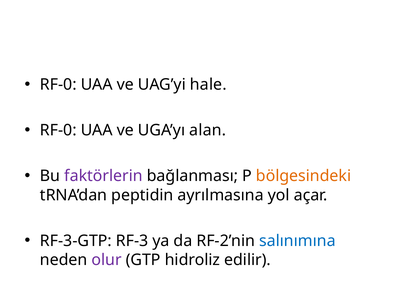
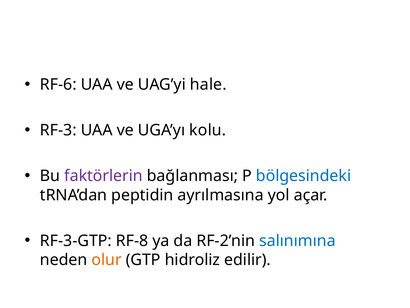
RF-0: RF-0 -> RF-6 (58, 84)
RF-0: RF-0 -> RF-3 (58, 130)
alan: alan -> kolu (208, 130)
bölgesindeki colour: orange -> blue (304, 176)
RF-3: RF-3 -> RF-8 (132, 240)
olur colour: purple -> orange (107, 260)
